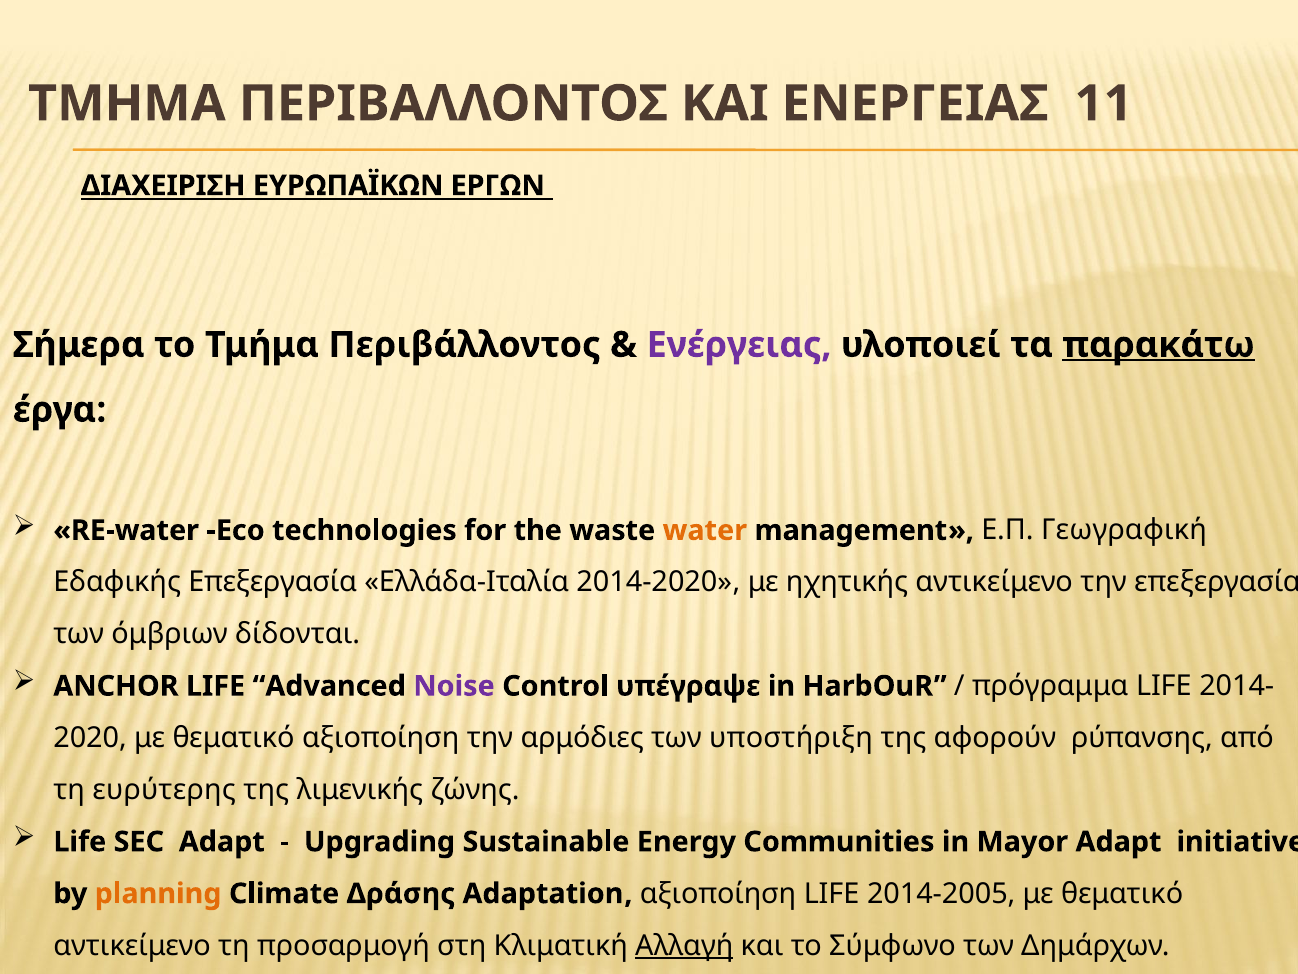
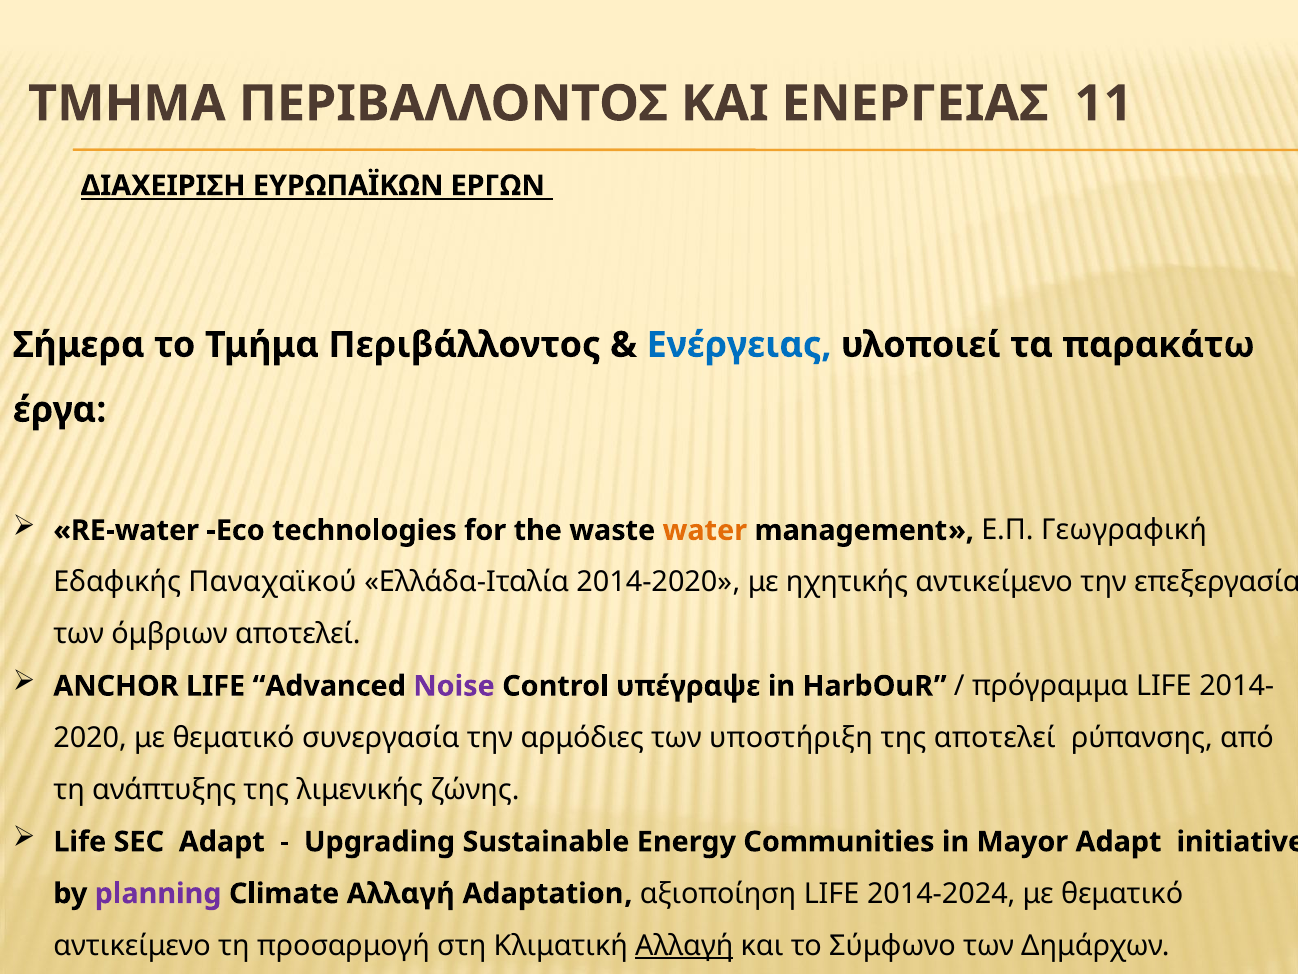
Ενέργειας colour: purple -> blue (739, 345)
παρακάτω underline: present -> none (1159, 345)
Εδαφικής Επεξεργασία: Επεξεργασία -> Παναχαϊκού (273, 582)
όμβριων δίδονται: δίδονται -> αποτελεί (298, 634)
θεματικό αξιοποίηση: αξιοποίηση -> συνεργασία (381, 738)
της αφορούν: αφορούν -> αποτελεί (995, 738)
ευρύτερης: ευρύτερης -> ανάπτυξης (164, 790)
planning colour: orange -> purple (158, 893)
Climate Δράσης: Δράσης -> Αλλαγή (401, 893)
2014-2005: 2014-2005 -> 2014-2024 (941, 893)
